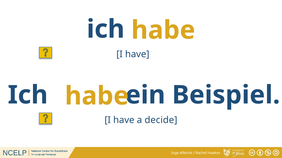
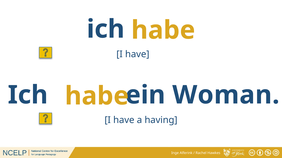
Beispiel: Beispiel -> Woman (226, 95)
decide: decide -> having (161, 121)
